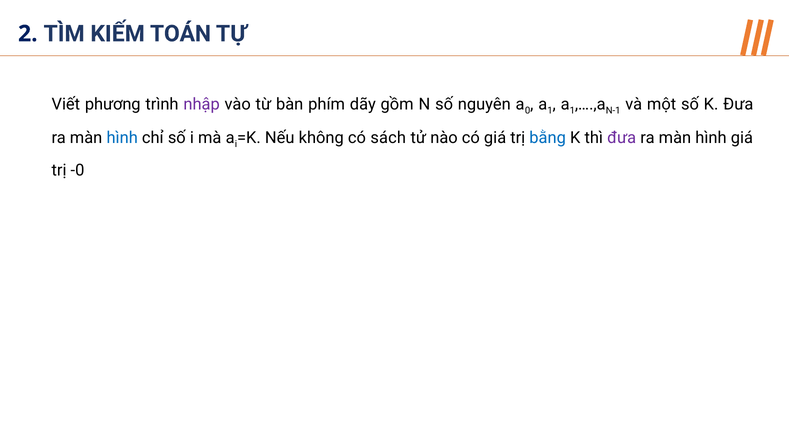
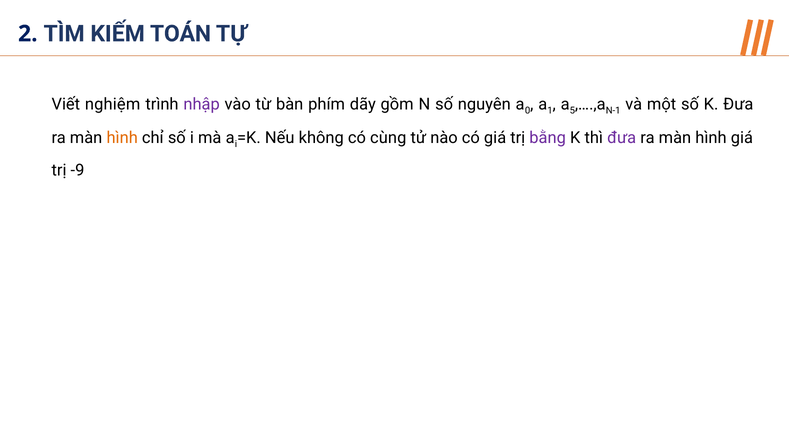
phương: phương -> nghiệm (113, 104)
1: 1 -> 5 (572, 110)
hình colour: blue -> orange (122, 138)
sách: sách -> cùng (388, 138)
bằng colour: blue -> purple (548, 138)
-0: -0 -> -9 (77, 170)
